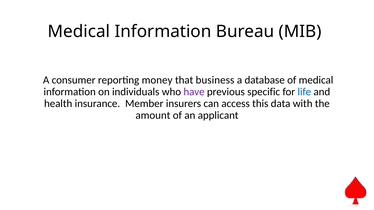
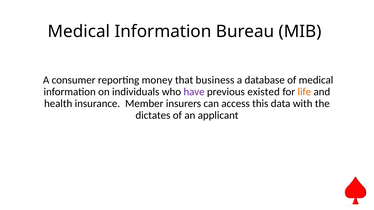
specific: specific -> existed (264, 92)
life colour: blue -> orange (304, 92)
amount: amount -> dictates (153, 116)
